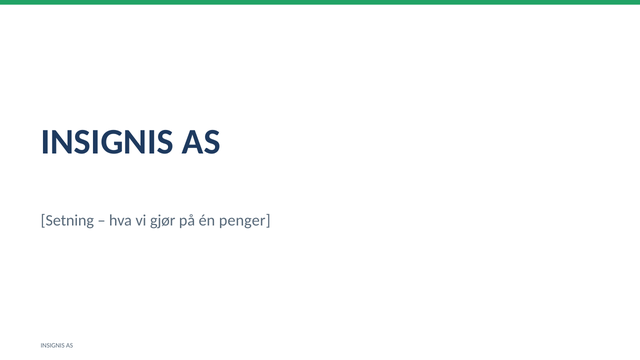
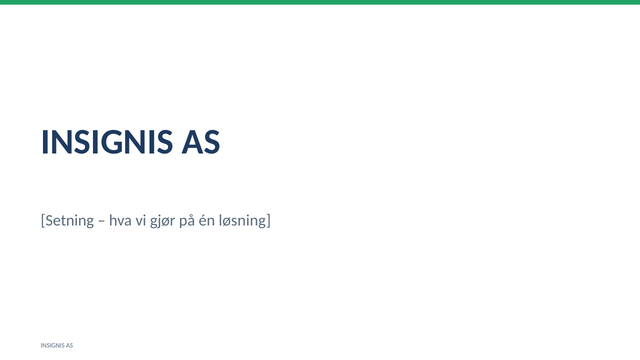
penger: penger -> løsning (245, 220)
